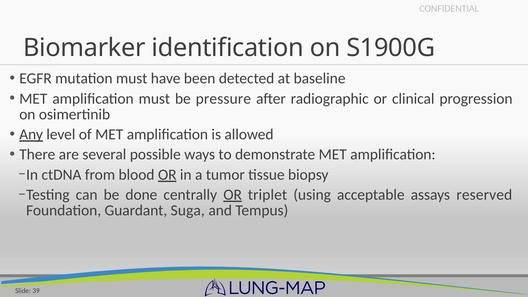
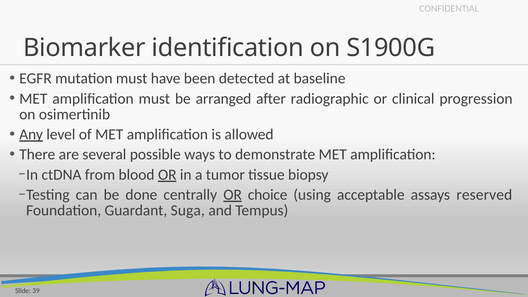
pressure: pressure -> arranged (224, 99)
triplet: triplet -> choice (268, 195)
